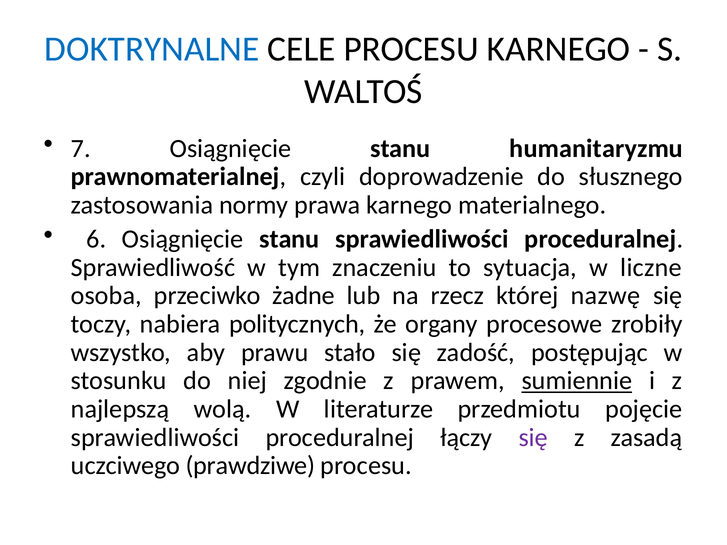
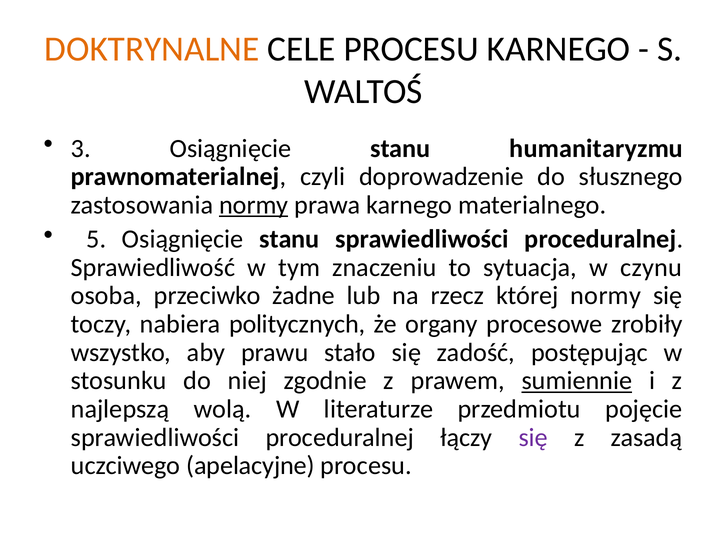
DOKTRYNALNE colour: blue -> orange (152, 49)
7: 7 -> 3 (81, 148)
normy underline: none -> present (254, 205)
6: 6 -> 5 (96, 239)
liczne: liczne -> czynu (651, 268)
której nazwę: nazwę -> normy (606, 296)
prawdziwe: prawdziwe -> apelacyjne (250, 466)
